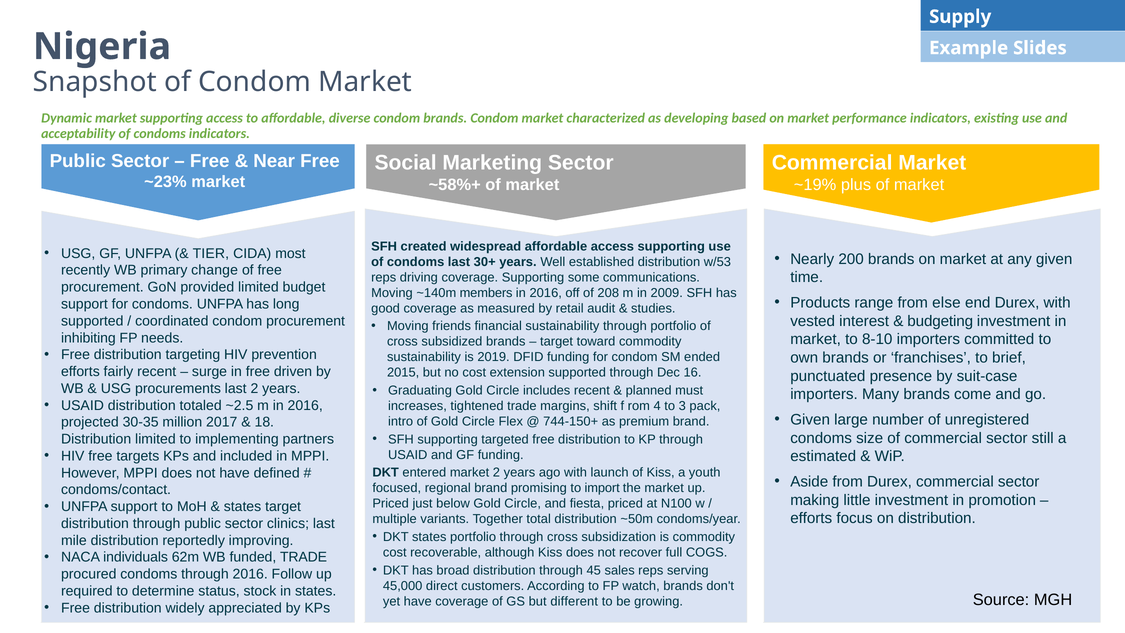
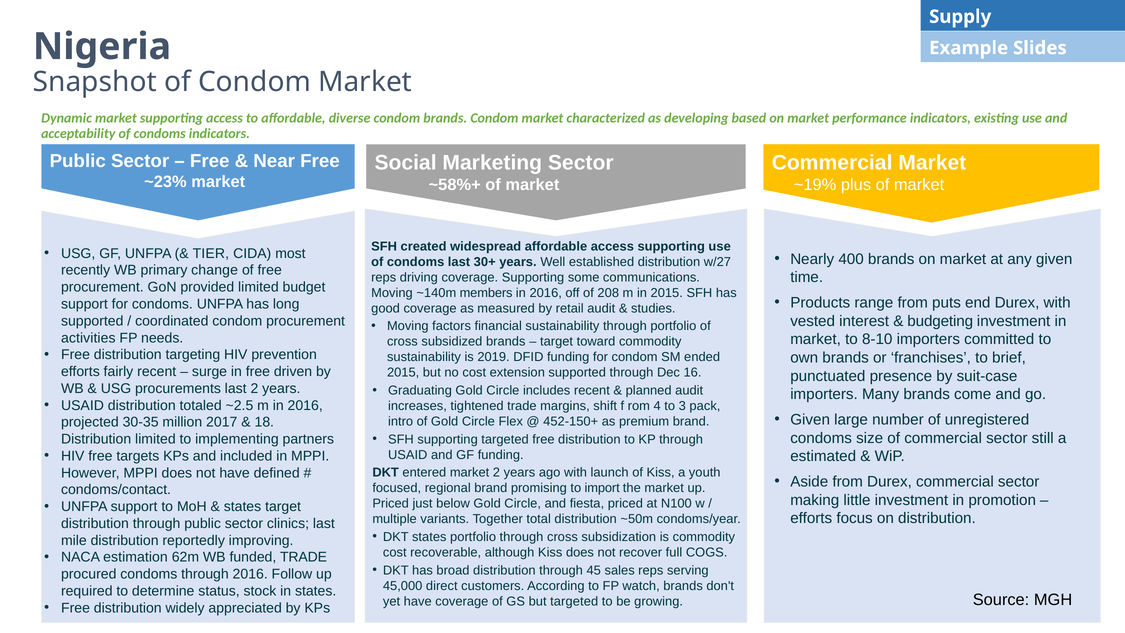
200: 200 -> 400 (851, 259)
w/53: w/53 -> w/27 (717, 262)
in 2009: 2009 -> 2015 (667, 293)
else: else -> puts (947, 303)
friends: friends -> factors (452, 326)
inhibiting: inhibiting -> activities (88, 338)
planned must: must -> audit (689, 390)
744-150+: 744-150+ -> 452-150+ (571, 421)
individuals: individuals -> estimation (136, 557)
but different: different -> targeted (574, 601)
